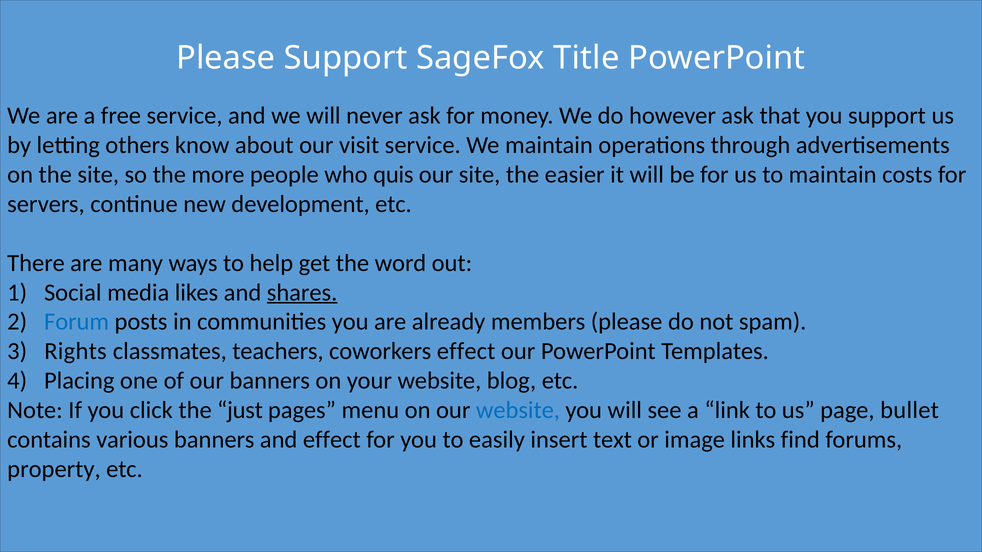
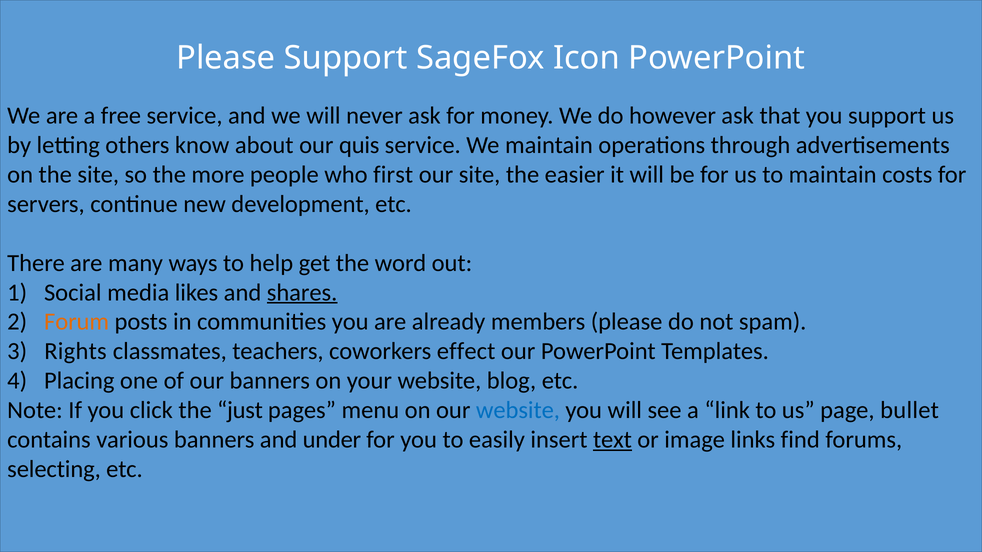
Title: Title -> Icon (586, 58)
visit: visit -> quis (359, 145)
quis: quis -> first (393, 175)
Forum colour: blue -> orange (77, 322)
and effect: effect -> under (332, 440)
text underline: none -> present (612, 440)
property: property -> selecting (54, 469)
